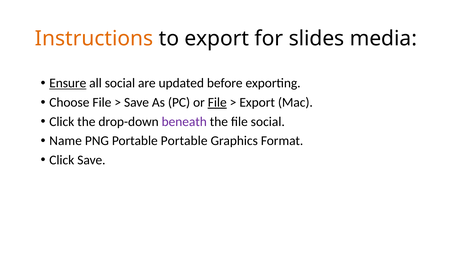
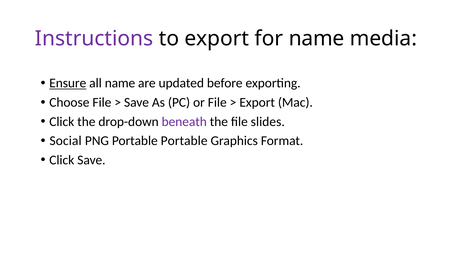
Instructions colour: orange -> purple (94, 39)
for slides: slides -> name (317, 39)
all social: social -> name (120, 83)
File underline: present -> none (217, 103)
file social: social -> slides (268, 122)
Name: Name -> Social (66, 141)
